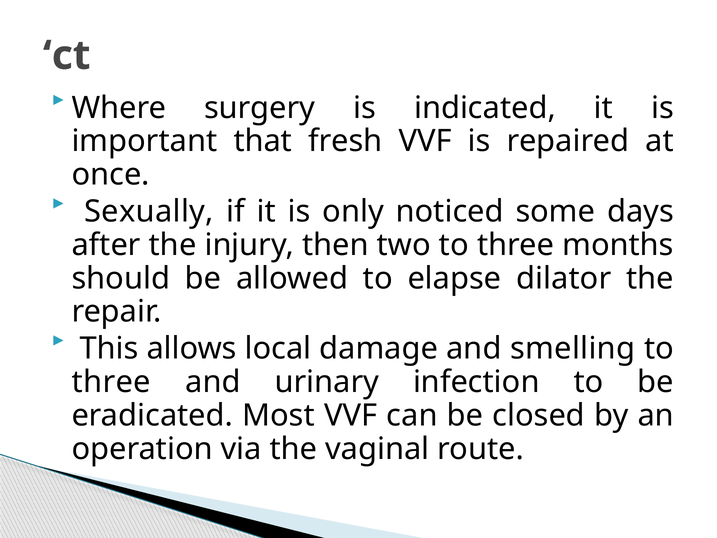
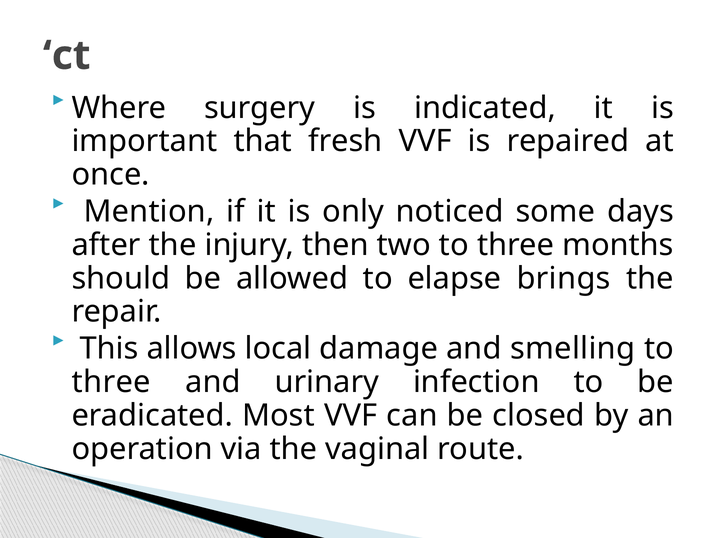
Sexually: Sexually -> Mention (149, 212)
dilator: dilator -> brings (564, 278)
